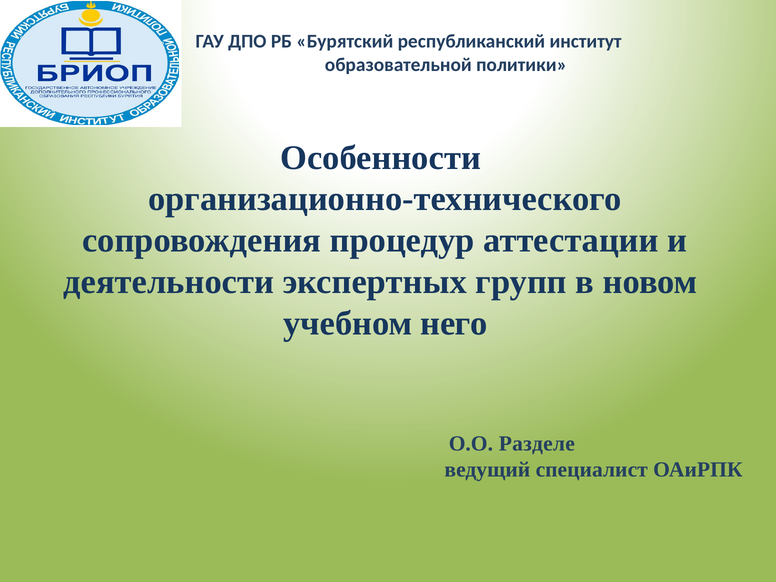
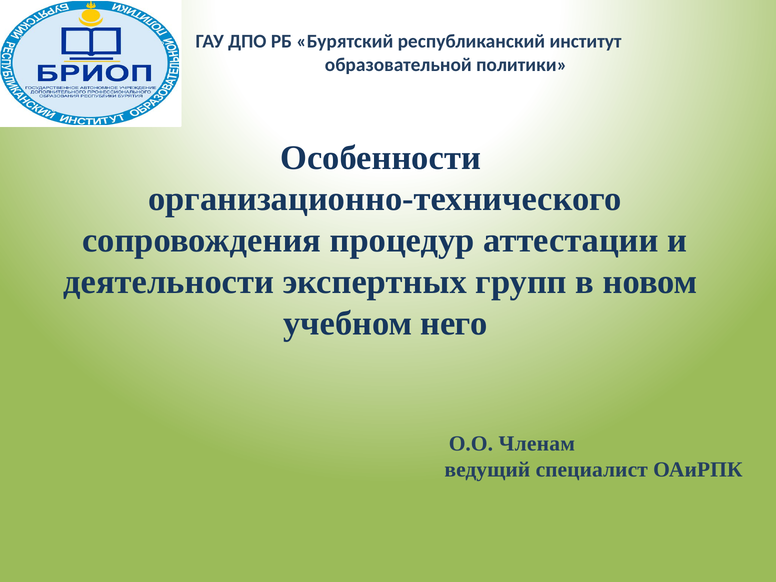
Разделе: Разделе -> Членам (537, 444)
